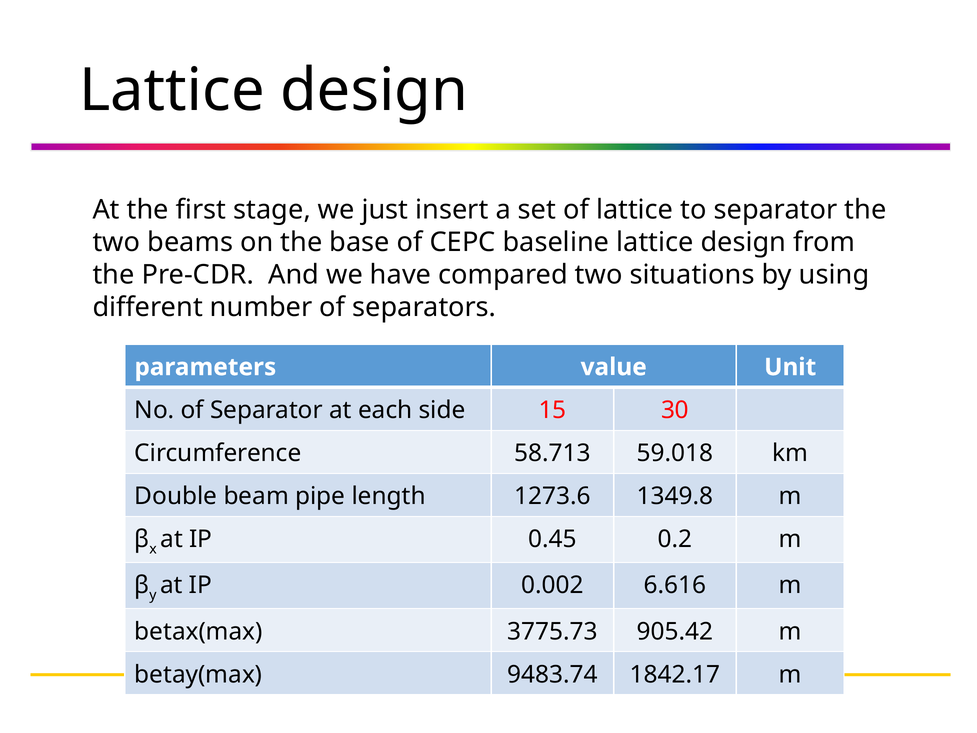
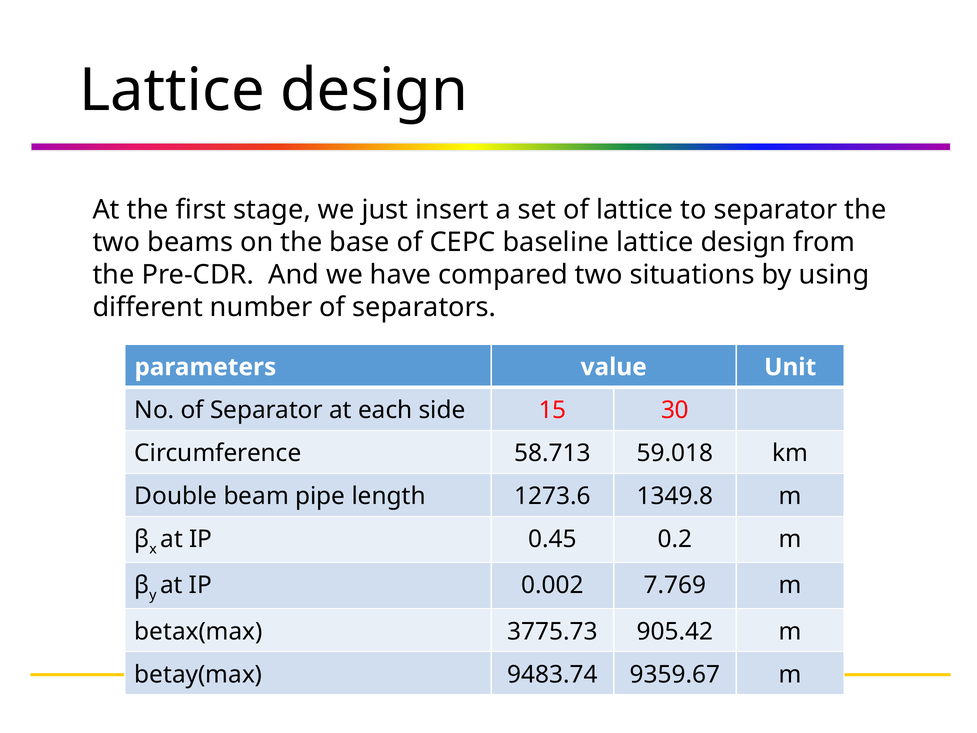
6.616: 6.616 -> 7.769 (675, 585)
1842.17: 1842.17 -> 9359.67 (675, 674)
